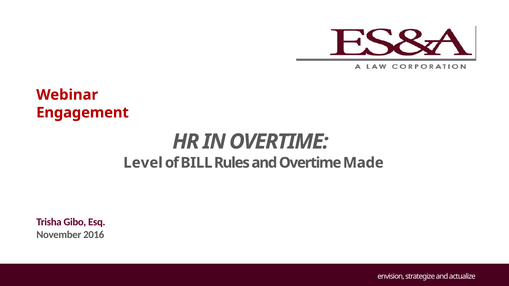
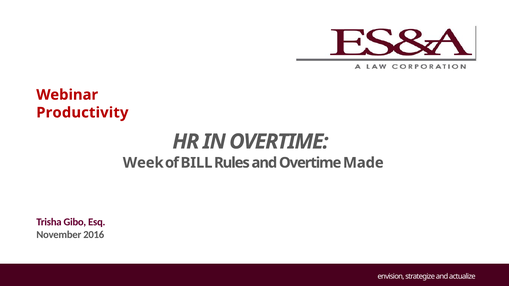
Engagement: Engagement -> Productivity (82, 113)
Level: Level -> Week (143, 163)
